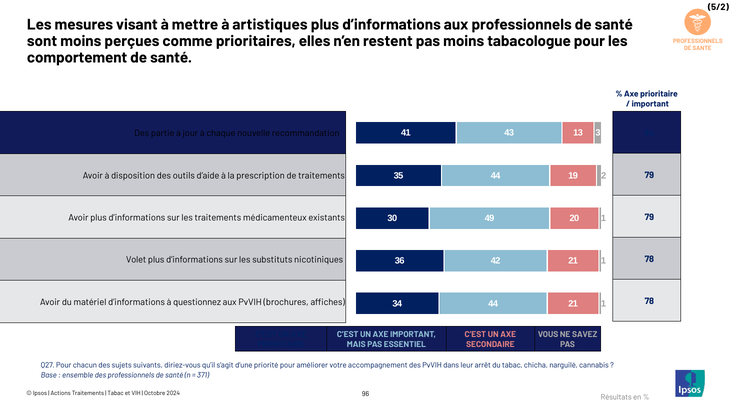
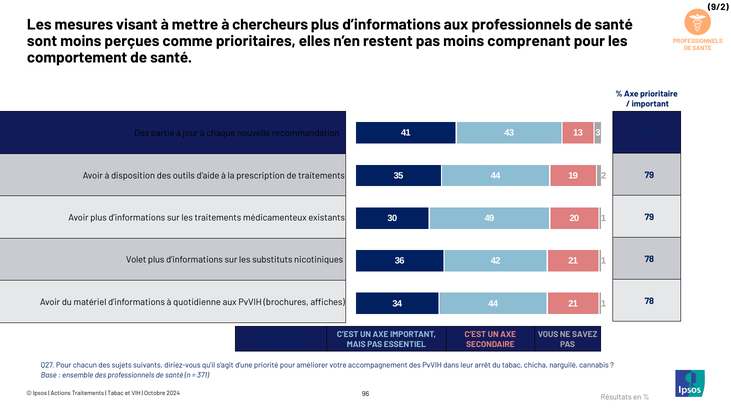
5/2: 5/2 -> 9/2 (718, 7)
artistiques: artistiques -> chercheurs (270, 25)
tabacologue: tabacologue -> comprenant (529, 41)
questionnez: questionnez -> quotidienne (197, 302)
